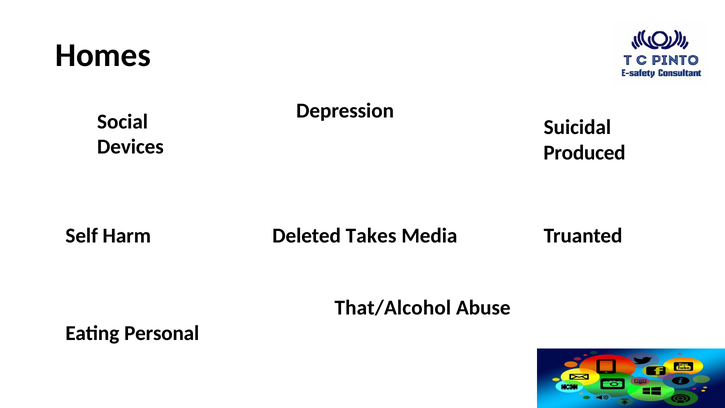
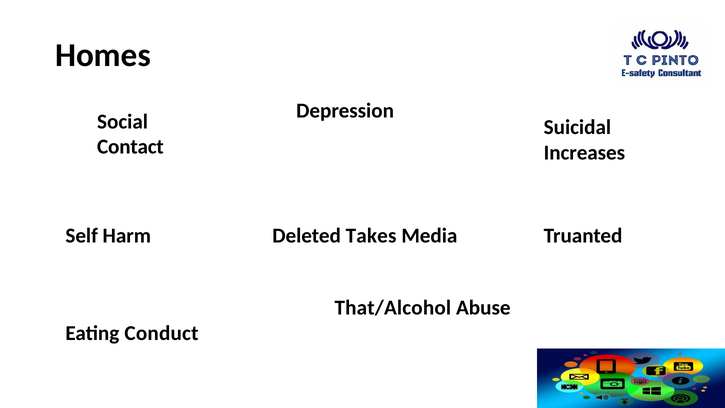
Devices: Devices -> Contact (130, 147)
Produced: Produced -> Increases (584, 153)
Personal: Personal -> Conduct (161, 333)
